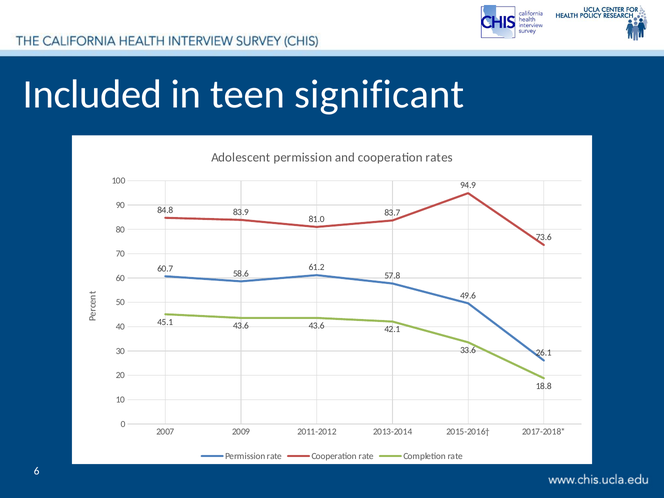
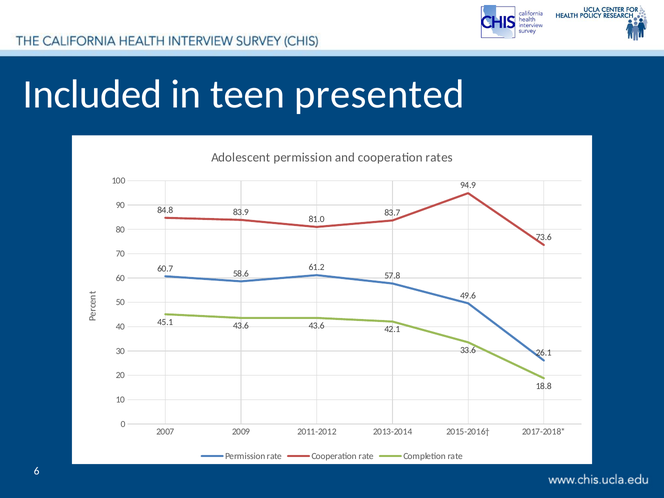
significant: significant -> presented (379, 94)
